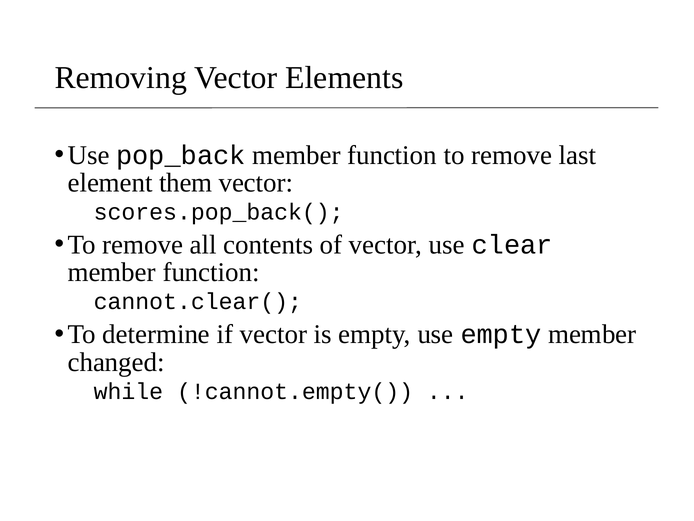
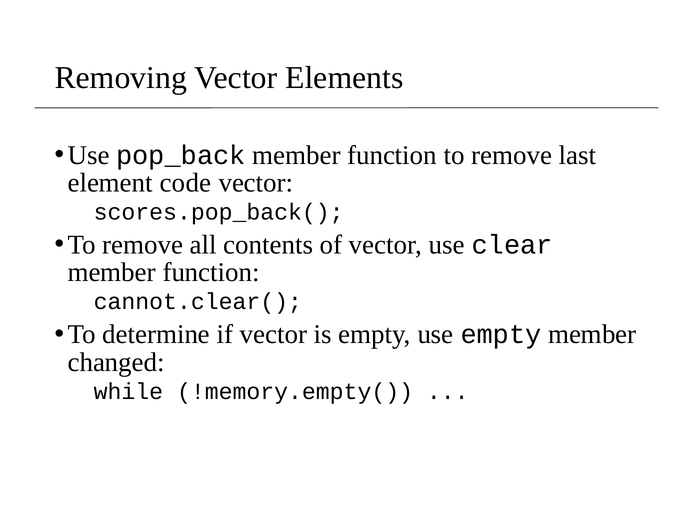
them: them -> code (186, 183)
!cannot.empty(: !cannot.empty( -> !memory.empty( (295, 391)
